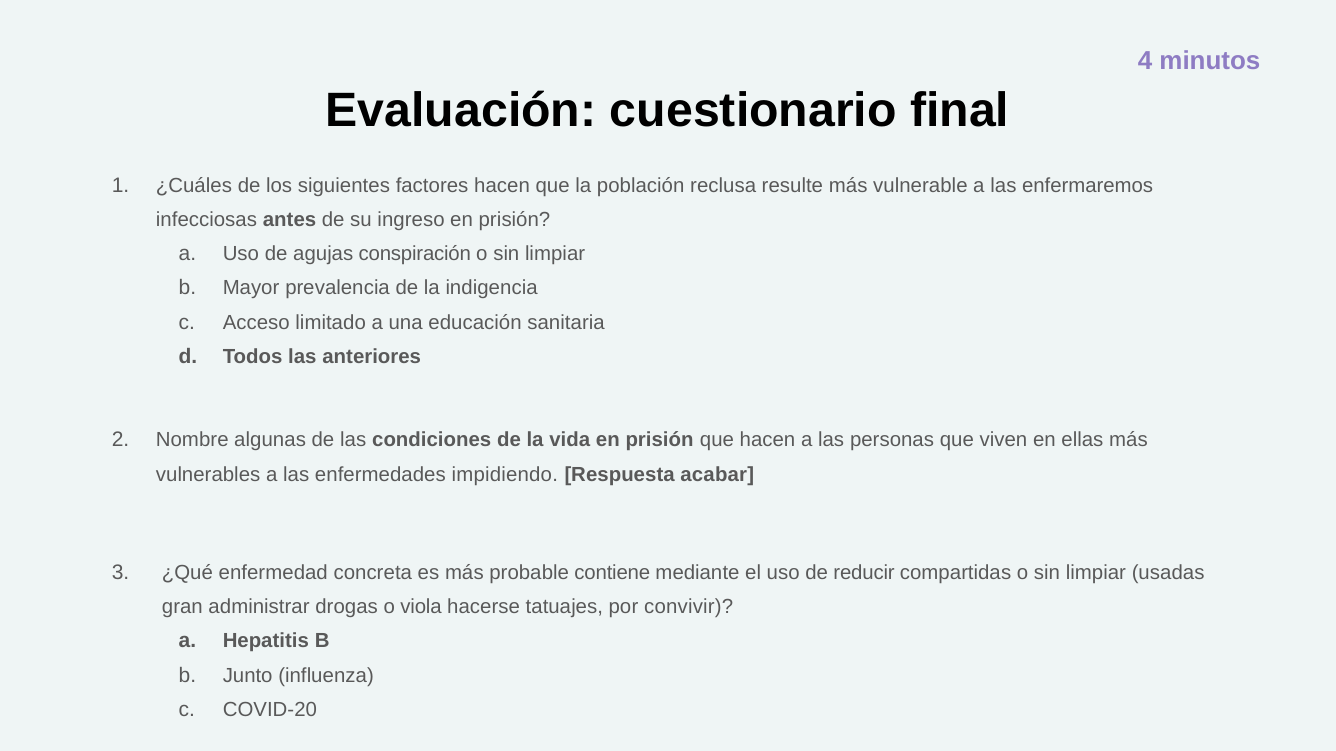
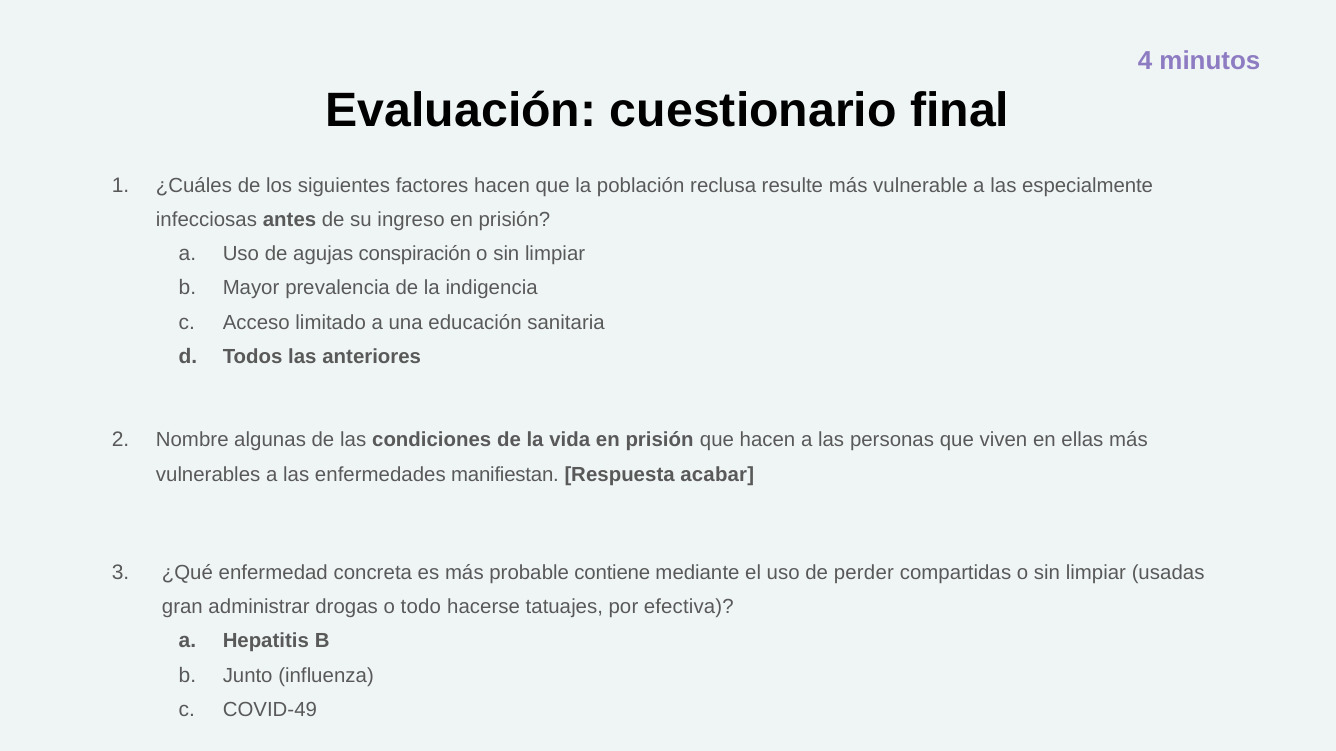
enfermaremos: enfermaremos -> especialmente (1088, 186)
impidiendo: impidiendo -> manifiestan (505, 475)
reducir: reducir -> perder (864, 573)
viola: viola -> todo (421, 607)
convivir: convivir -> efectiva (689, 607)
COVID-20: COVID-20 -> COVID-49 (270, 710)
